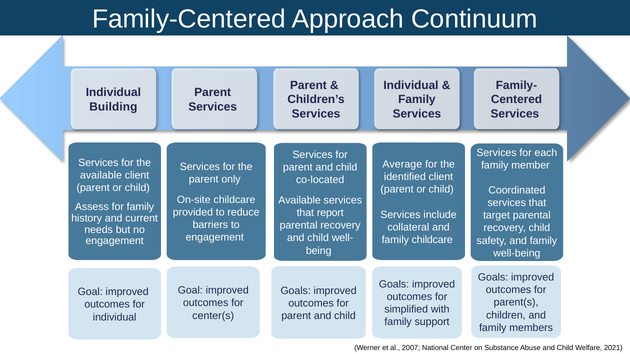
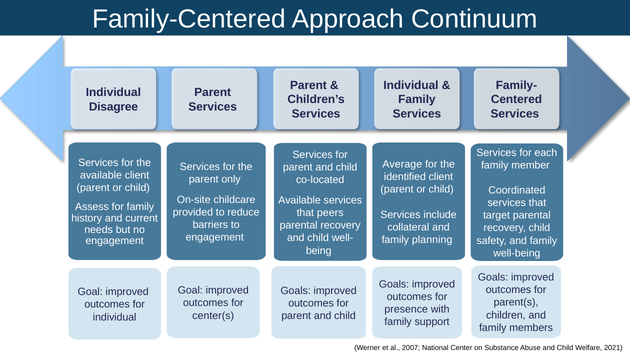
Building: Building -> Disagree (113, 107)
report: report -> peers (330, 213)
family childcare: childcare -> planning (432, 240)
simplified: simplified -> presence (406, 310)
